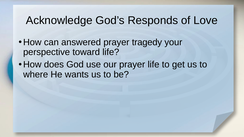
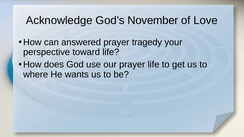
Responds: Responds -> November (153, 20)
